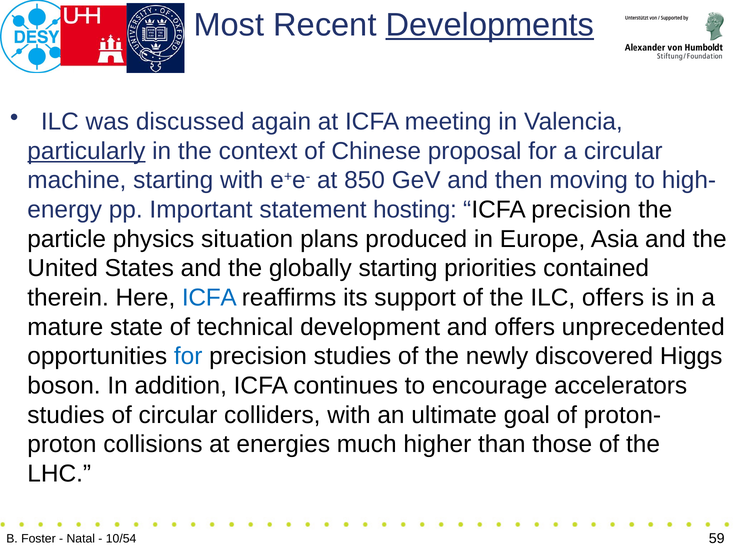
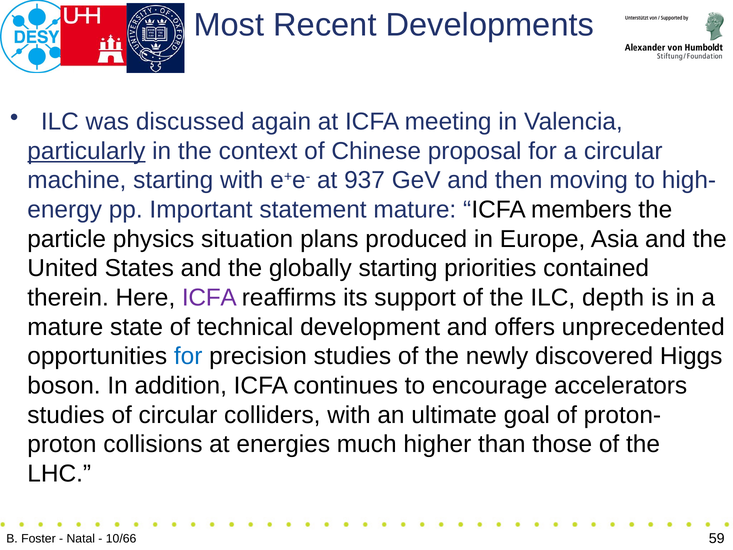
Developments underline: present -> none (490, 25)
850: 850 -> 937 (365, 180)
statement hosting: hosting -> mature (415, 210)
ICFA precision: precision -> members (581, 210)
ICFA colour: blue -> purple (209, 298)
ILC offers: offers -> depth (613, 298)
10/54: 10/54 -> 10/66 (121, 538)
